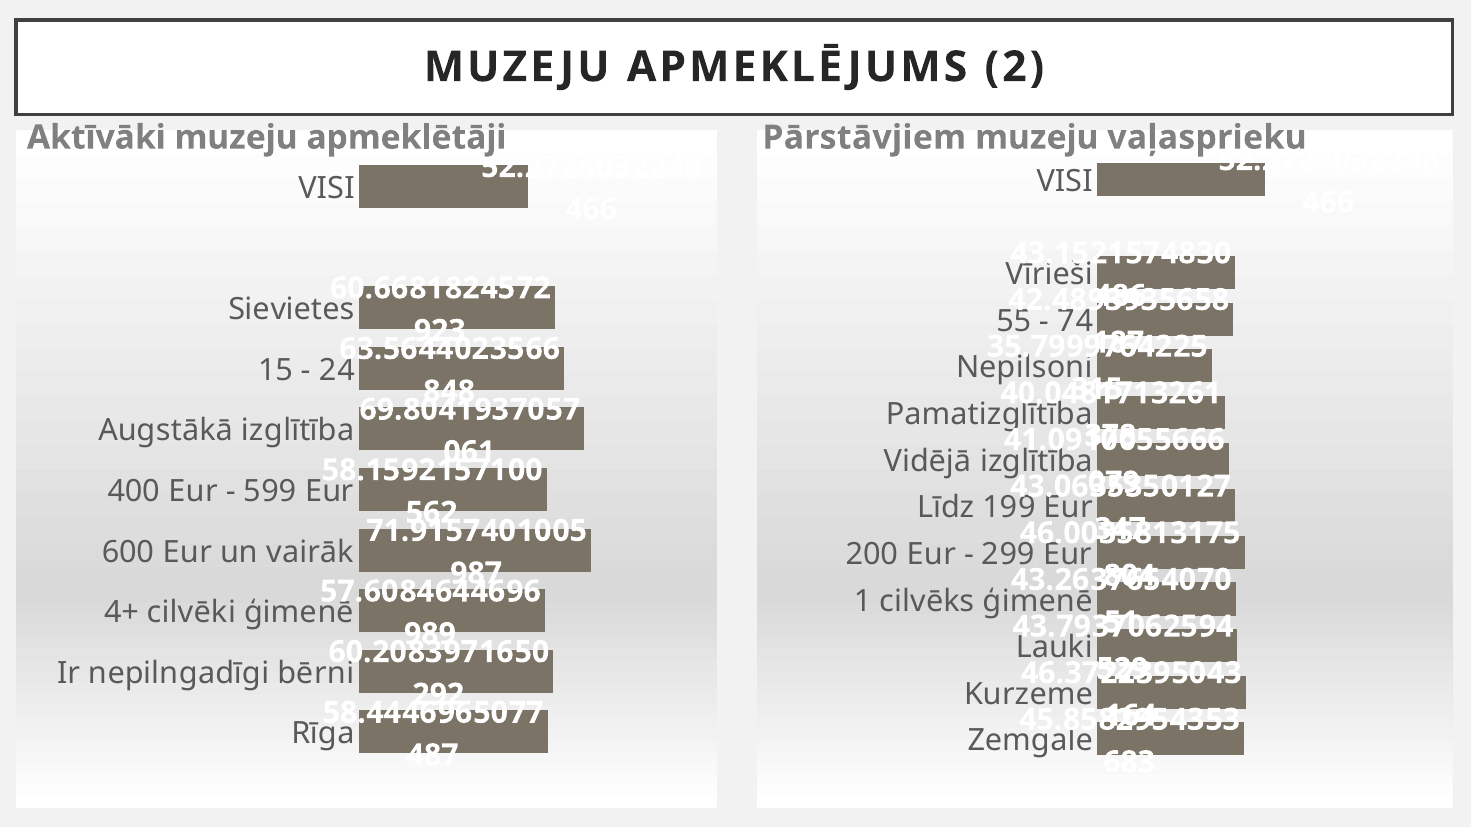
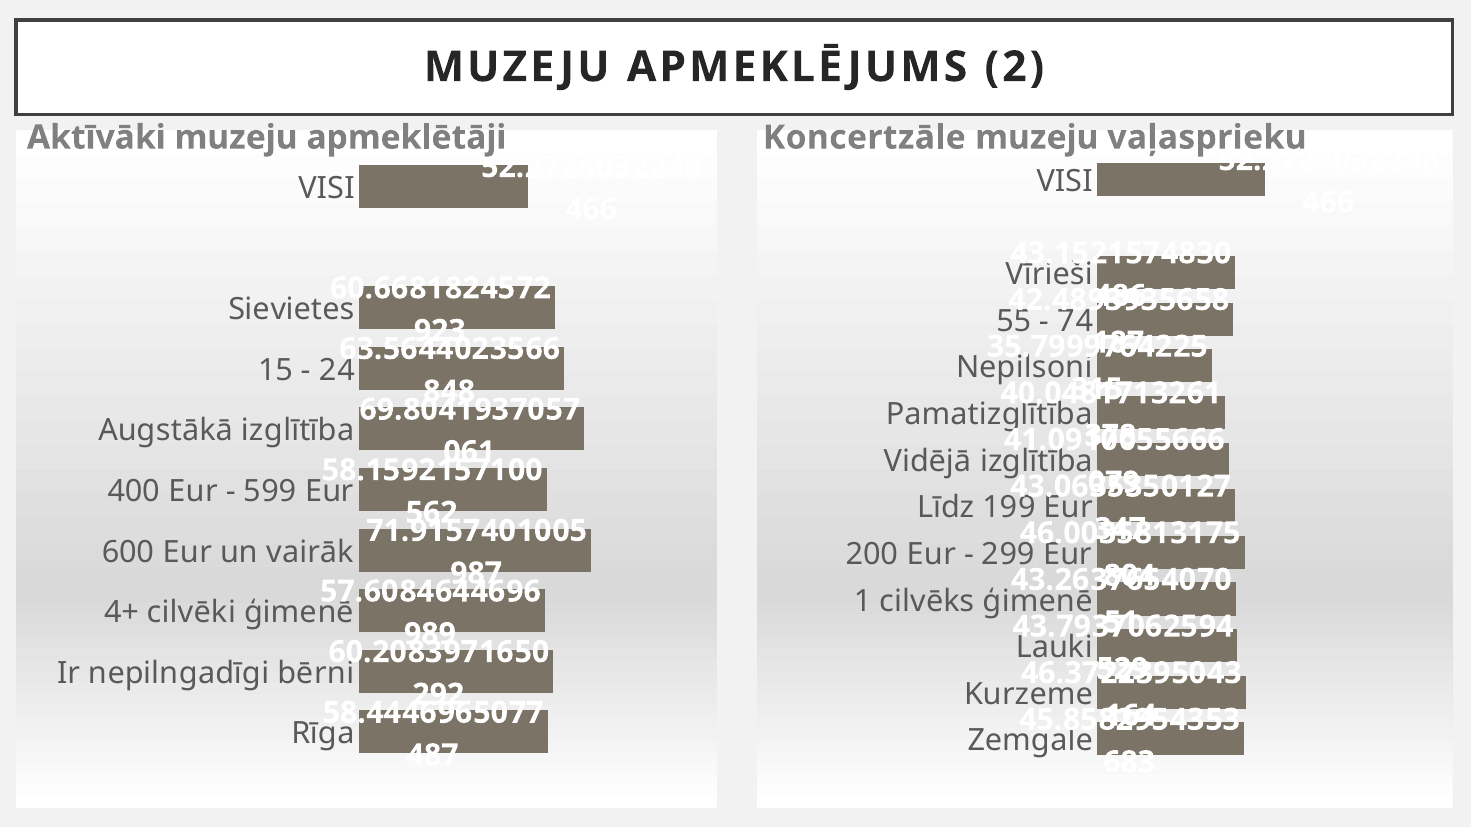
Pārstāvjiem: Pārstāvjiem -> Koncertzāle (864, 138)
